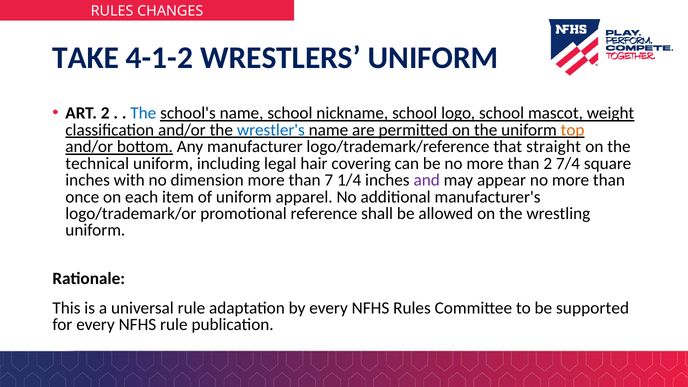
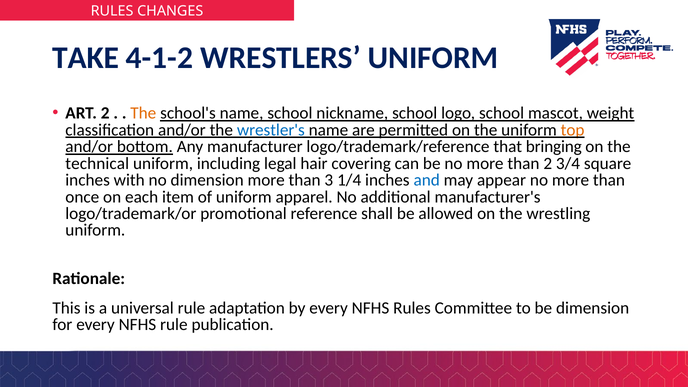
The colour: blue -> orange (143, 113)
straight: straight -> bringing (554, 147)
7/4: 7/4 -> 3/4 (568, 163)
7: 7 -> 3 (329, 180)
and colour: purple -> blue (427, 180)
be supported: supported -> dimension (593, 308)
